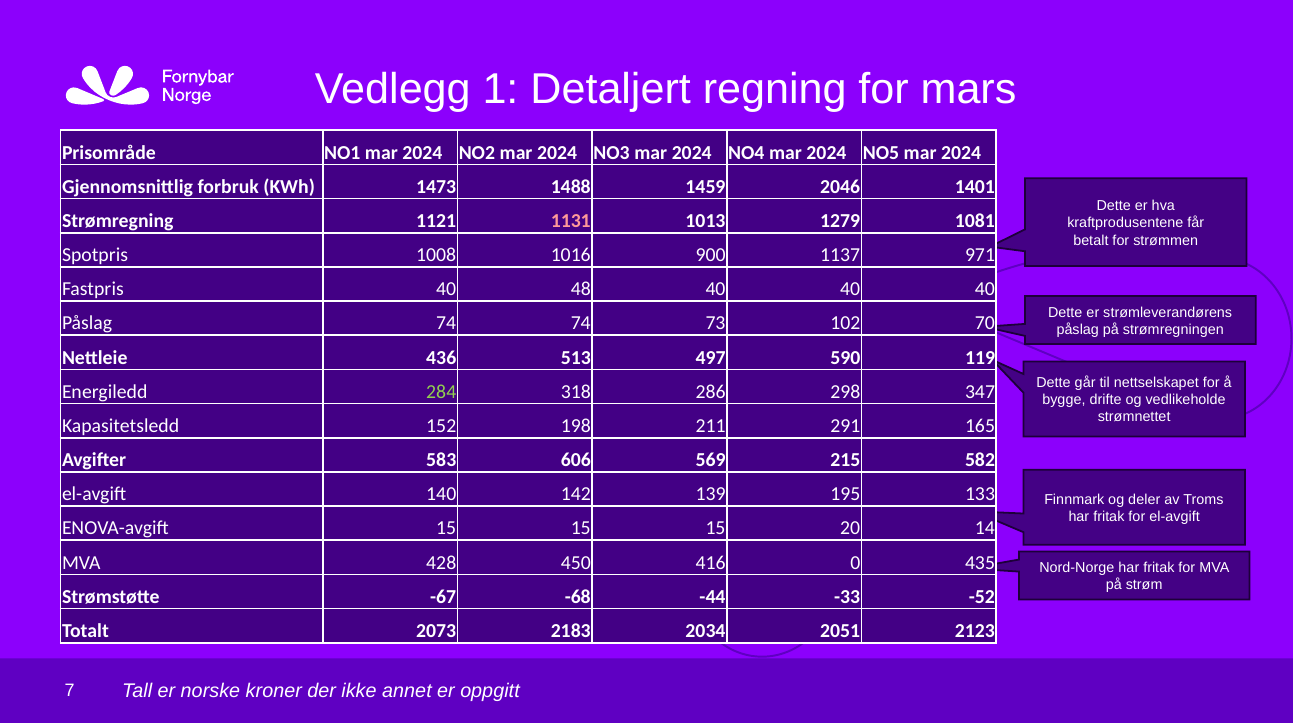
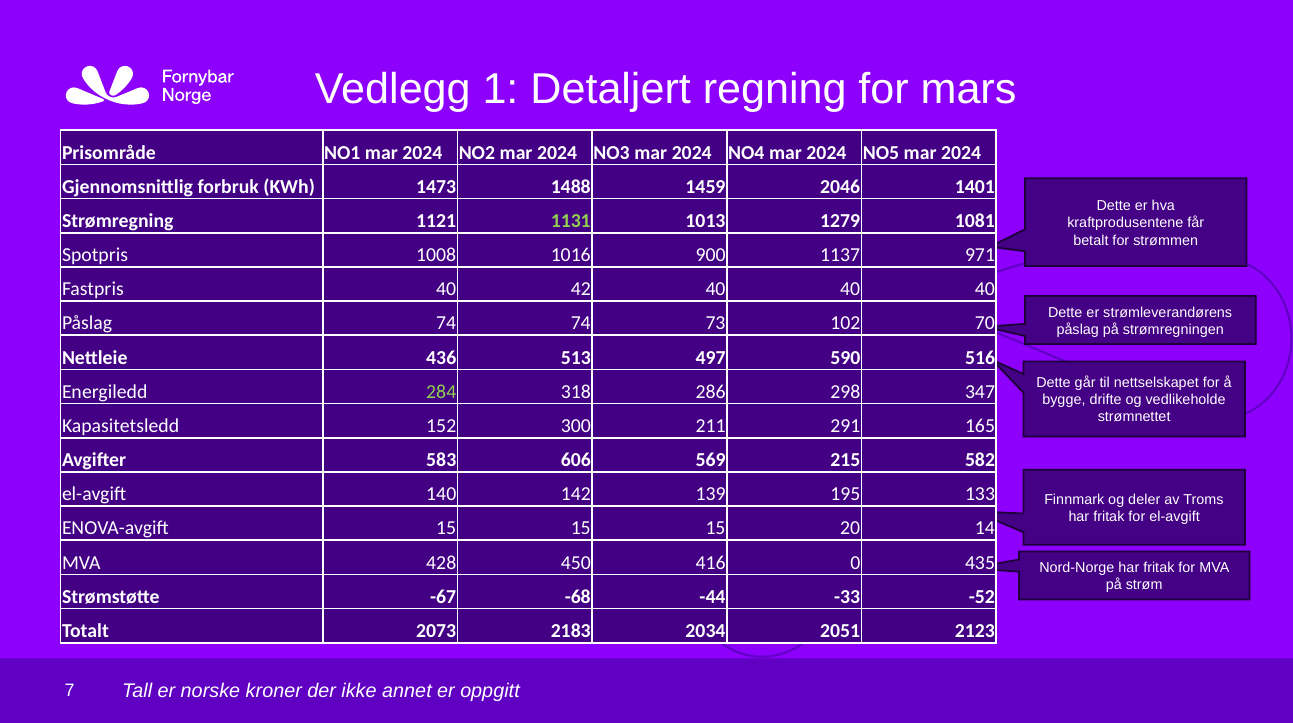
1131 colour: pink -> light green (571, 221)
48: 48 -> 42 (581, 289)
119: 119 -> 516 (980, 357)
198: 198 -> 300 (576, 426)
